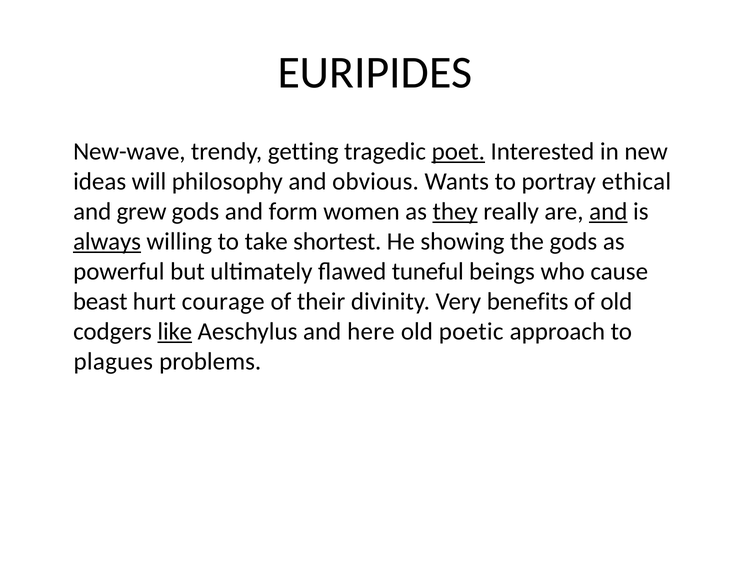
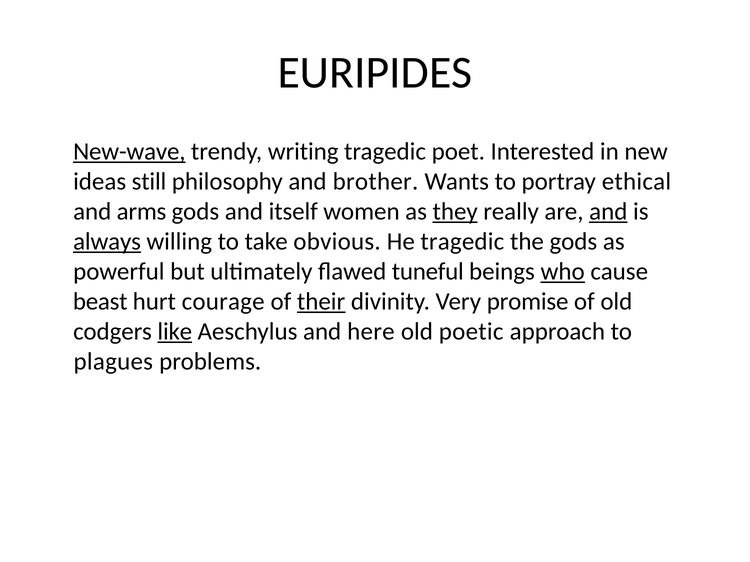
New-wave underline: none -> present (129, 152)
getting: getting -> writing (303, 152)
poet underline: present -> none (458, 152)
will: will -> still (149, 182)
obvious: obvious -> brother (375, 182)
grew: grew -> arms (142, 212)
form: form -> itself (293, 212)
shortest: shortest -> obvious (337, 242)
He showing: showing -> tragedic (462, 242)
who underline: none -> present (563, 272)
their underline: none -> present (321, 302)
benefits: benefits -> promise (528, 302)
